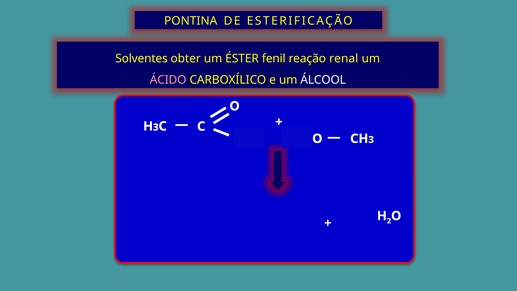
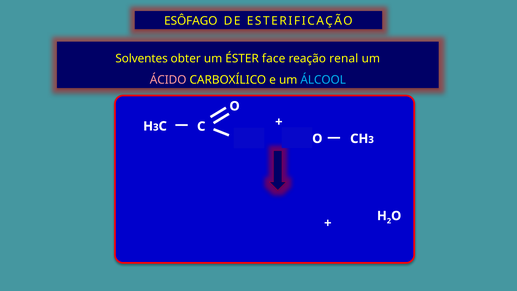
PONTINA: PONTINA -> ESÔFAGO (191, 21)
fenil: fenil -> face (274, 59)
ÁLCOOL colour: white -> light blue (323, 80)
